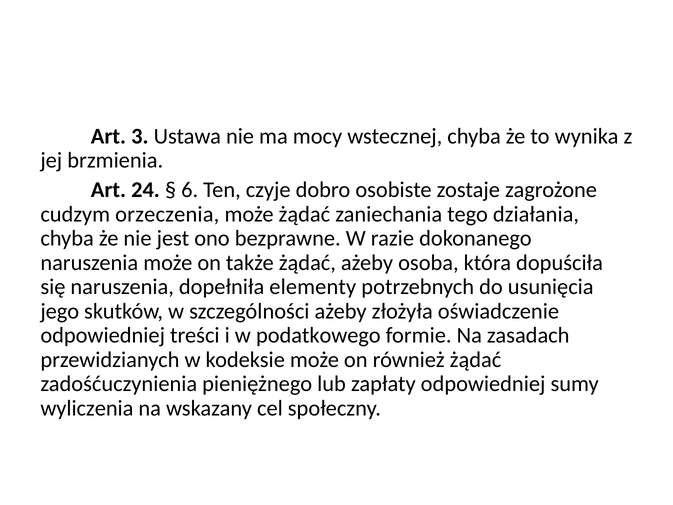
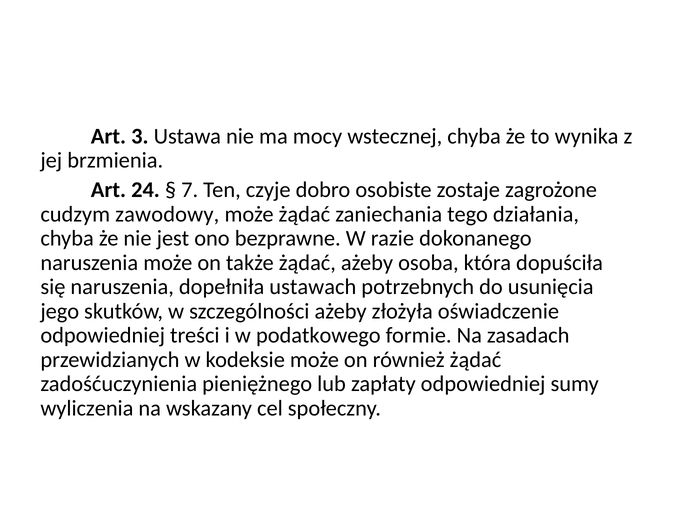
6: 6 -> 7 (190, 190)
orzeczenia: orzeczenia -> zawodowy (167, 214)
elementy: elementy -> ustawach (313, 287)
